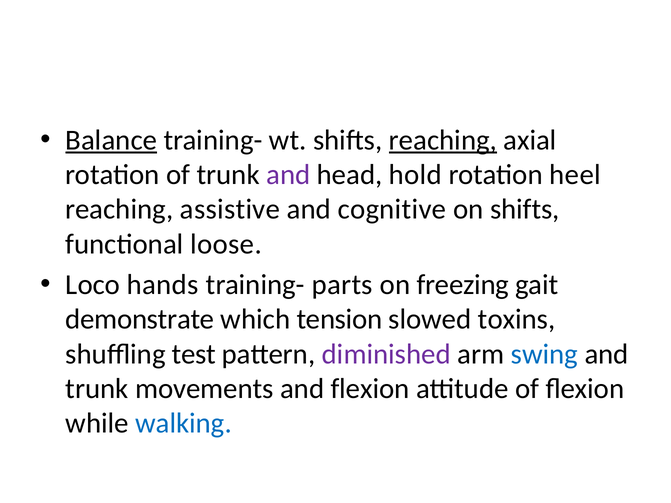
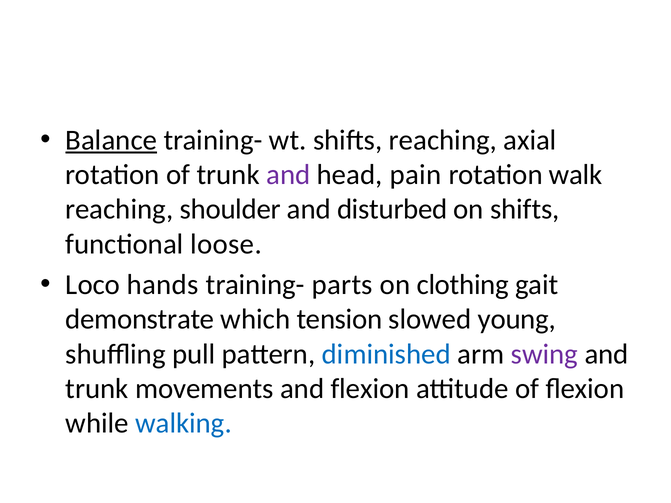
reaching underline: present -> none (443, 140)
hold: hold -> pain (415, 175)
heel: heel -> walk (575, 175)
assistive: assistive -> shoulder (230, 210)
cognitive: cognitive -> disturbed (392, 210)
freezing: freezing -> clothing (463, 285)
toxins: toxins -> young (517, 320)
test: test -> pull (194, 354)
diminished colour: purple -> blue (386, 354)
swing colour: blue -> purple (544, 354)
